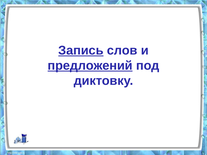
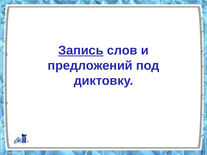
предложений underline: present -> none (90, 66)
